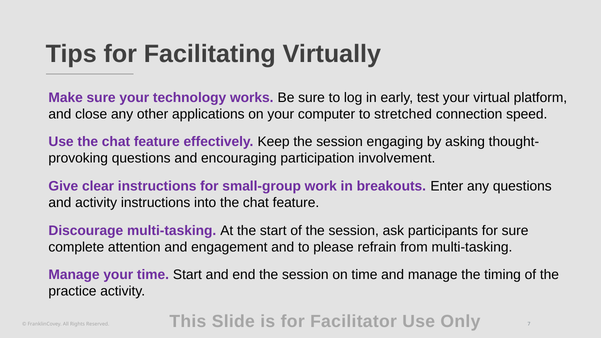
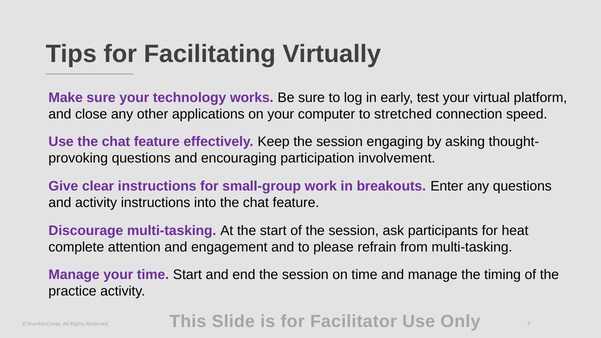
for sure: sure -> heat (515, 231)
